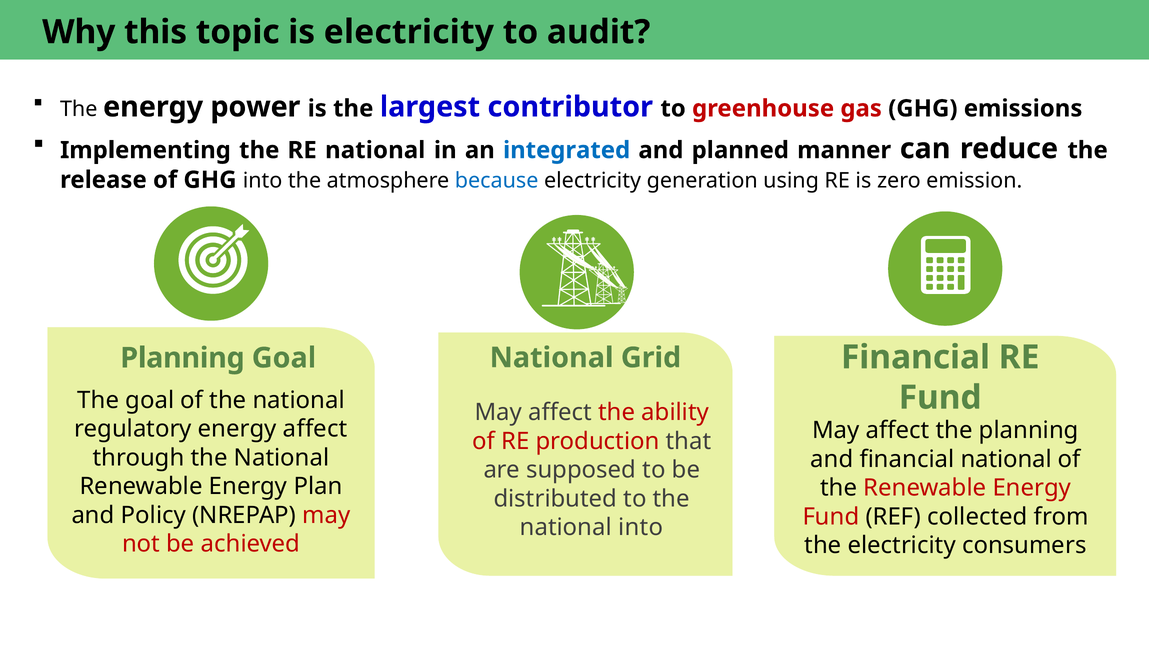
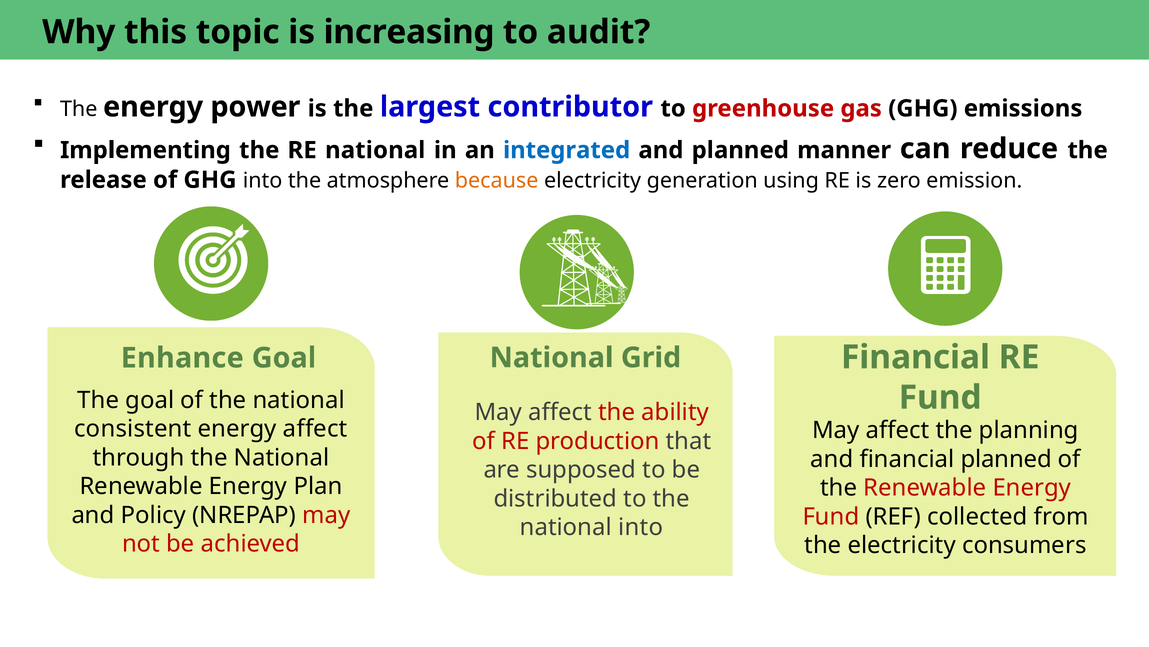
is electricity: electricity -> increasing (409, 32)
because colour: blue -> orange (497, 181)
Planning: Planning -> Enhance (182, 358)
regulatory: regulatory -> consistent (133, 428)
financial national: national -> planned (1006, 459)
